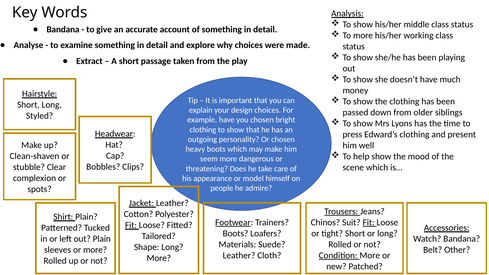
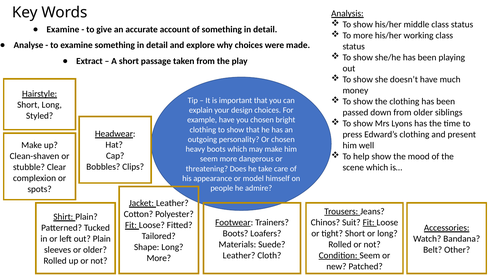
Bandana: Bandana -> Examine (63, 29)
or more: more -> older (95, 250)
Condition More: More -> Seem (370, 255)
